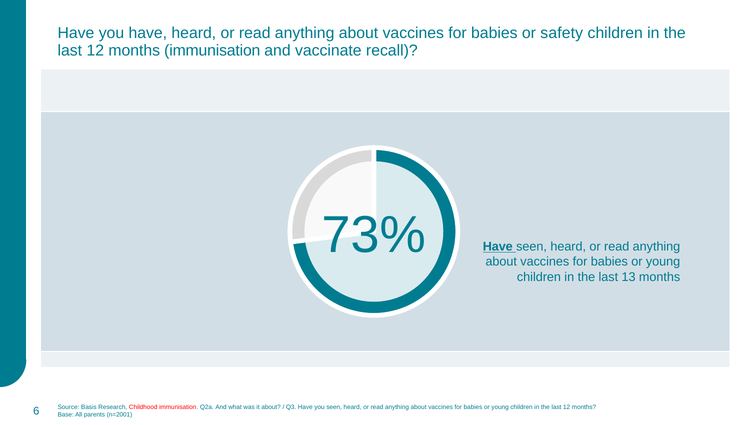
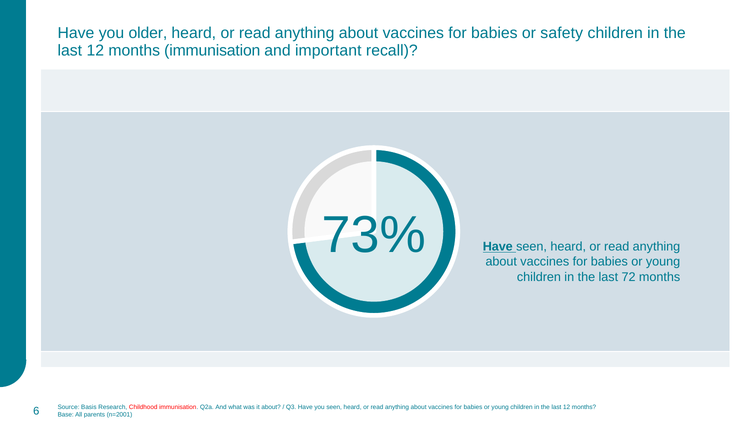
you have: have -> older (148, 33)
vaccinate: vaccinate -> important (328, 51)
13: 13 -> 72 (629, 277)
